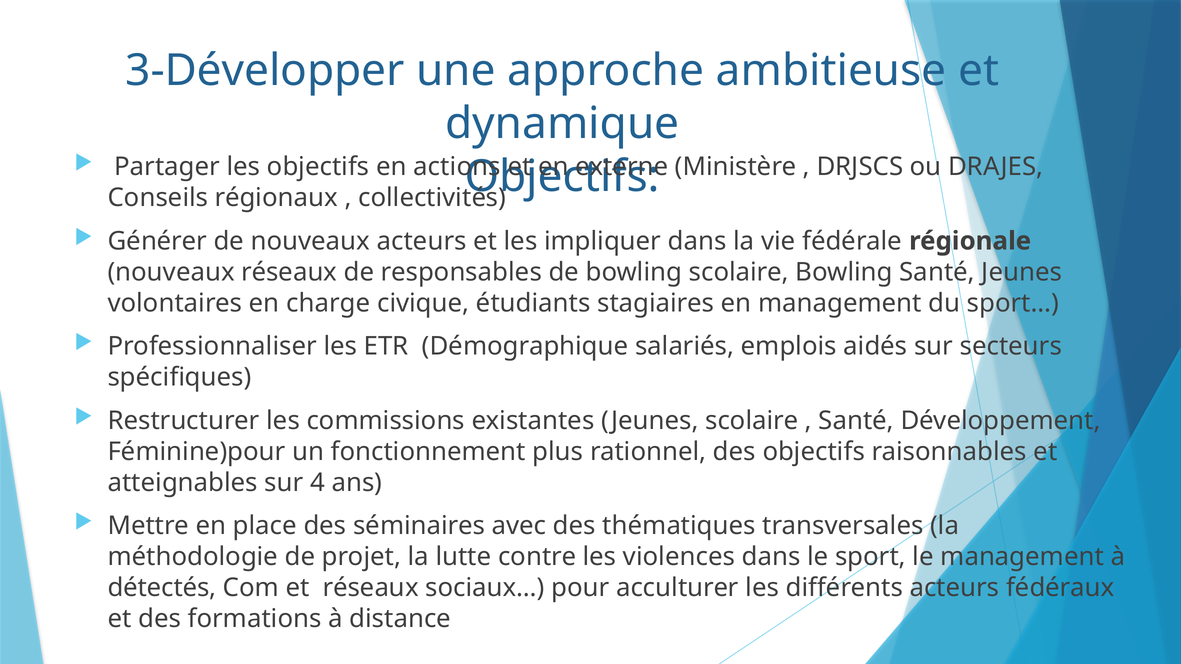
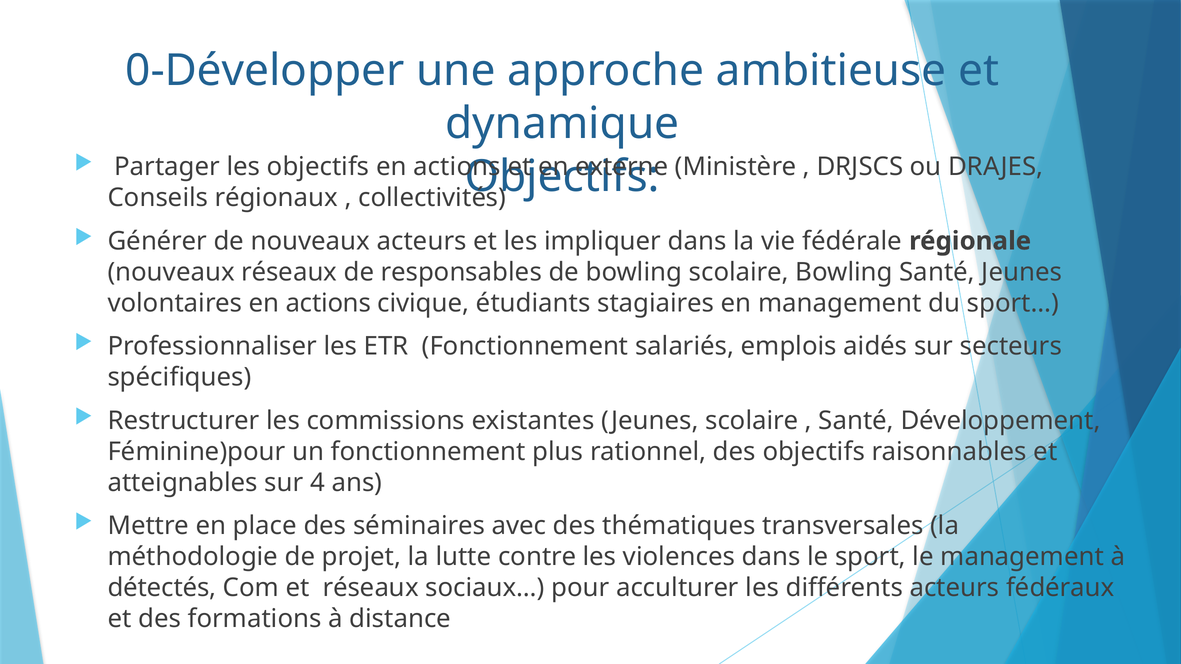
3-Développer: 3-Développer -> 0-Développer (265, 71)
volontaires en charge: charge -> actions (328, 303)
ETR Démographique: Démographique -> Fonctionnement (525, 346)
